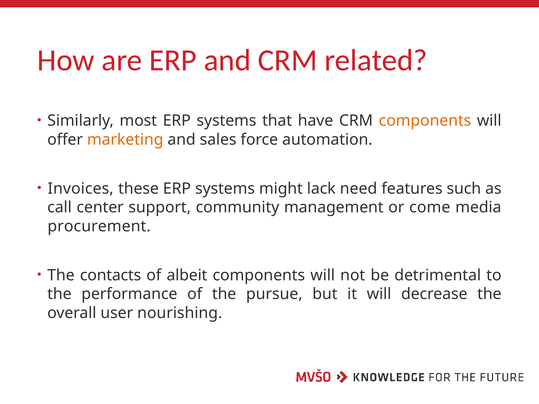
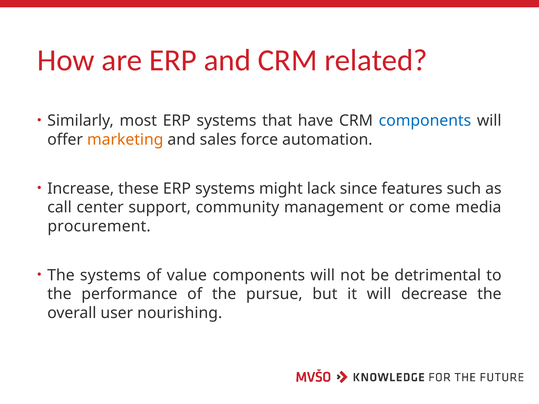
components colour: orange -> blue (425, 121)
Invoices: Invoices -> Increase (81, 189)
need: need -> since (359, 189)
The contacts: contacts -> systems (110, 275)
albeit: albeit -> value (187, 275)
